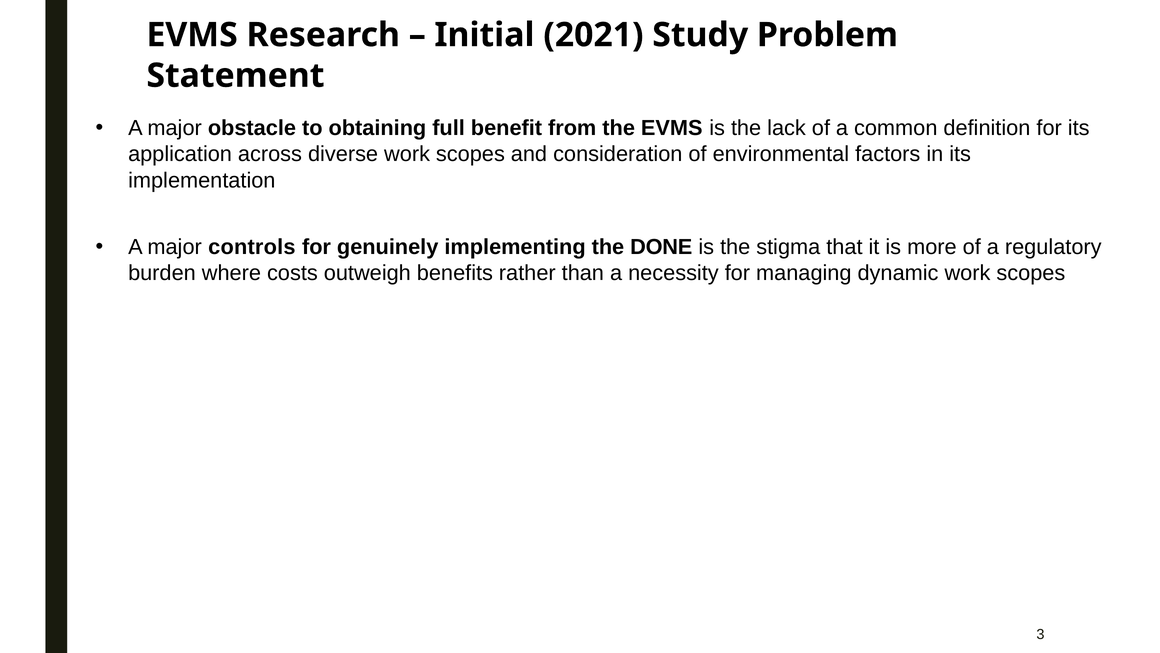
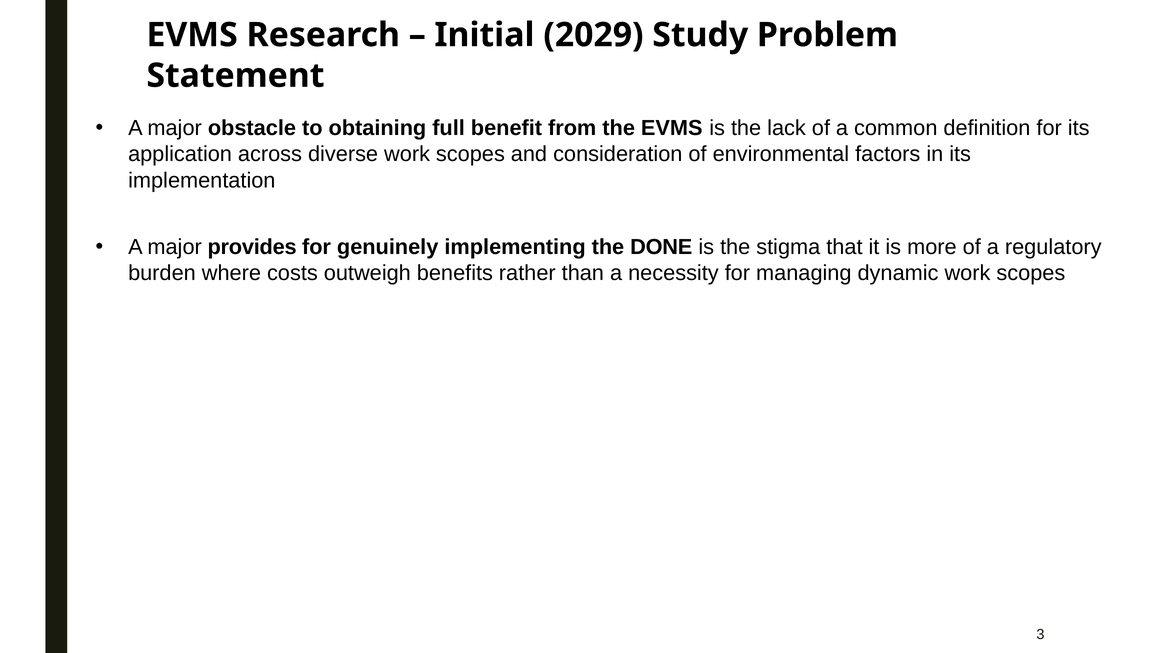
2021: 2021 -> 2029 (593, 35)
controls: controls -> provides (252, 247)
